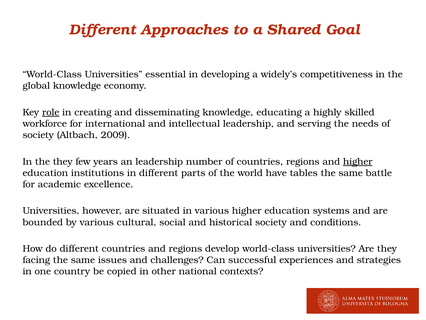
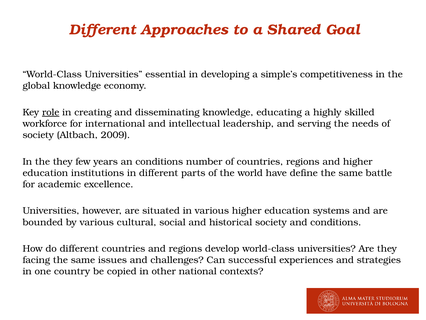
widely’s: widely’s -> simple’s (279, 74)
an leadership: leadership -> conditions (159, 161)
higher underline: present -> none (358, 161)
tables: tables -> define (304, 173)
